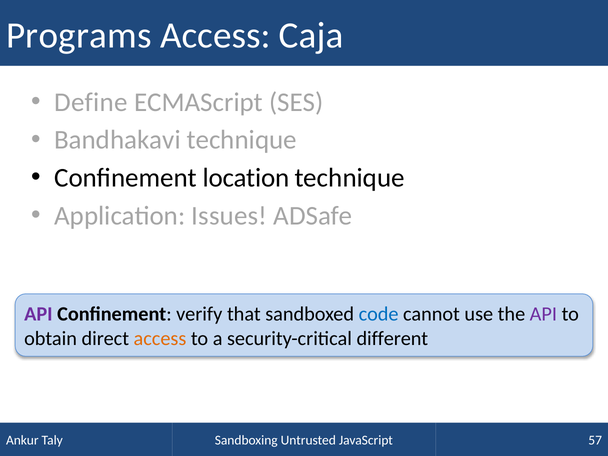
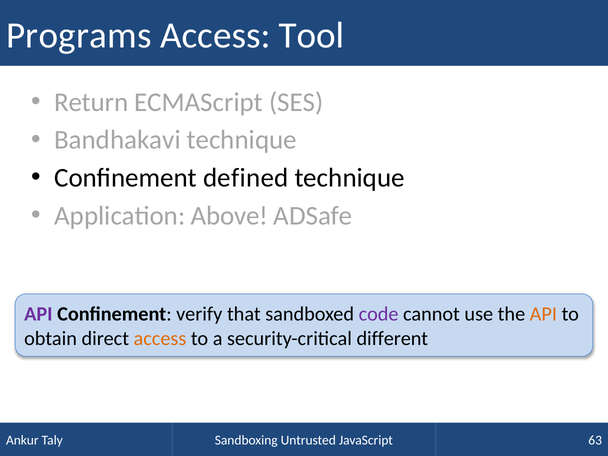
Caja: Caja -> Tool (311, 36)
Define: Define -> Return (91, 102)
location: location -> defined (246, 178)
Issues: Issues -> Above (230, 216)
code colour: blue -> purple (379, 314)
API colour: purple -> orange (543, 314)
57: 57 -> 63 (595, 440)
